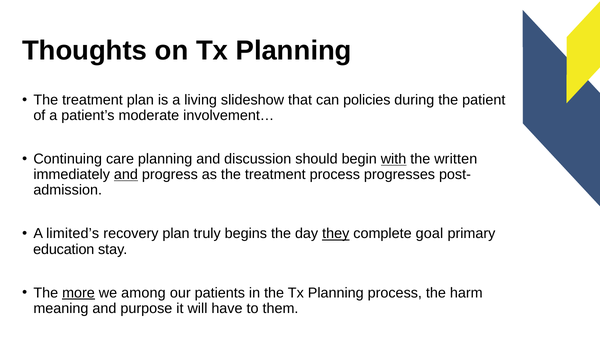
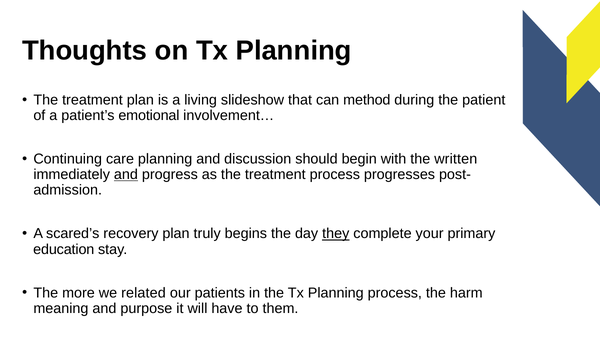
policies: policies -> method (367, 100)
moderate: moderate -> emotional (149, 115)
with underline: present -> none (394, 159)
limited’s: limited’s -> scared’s (73, 233)
goal: goal -> your (430, 233)
more underline: present -> none (78, 292)
among: among -> related (143, 292)
